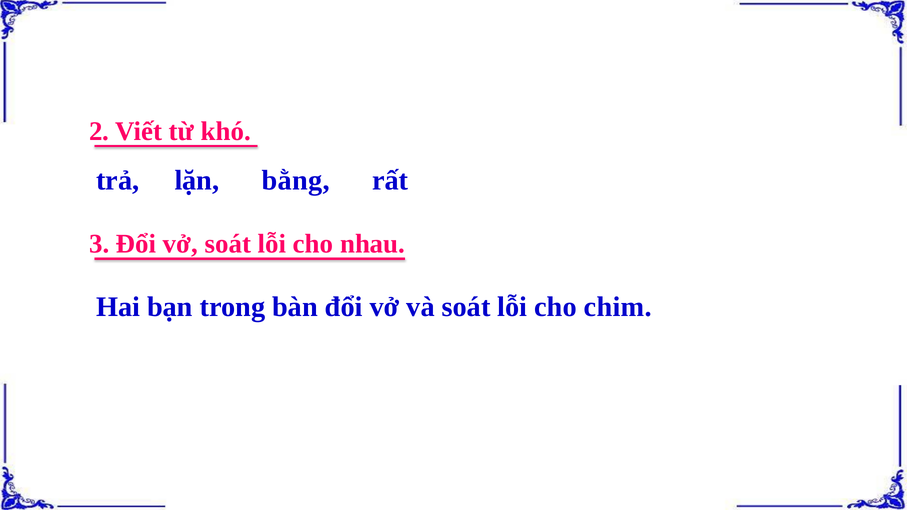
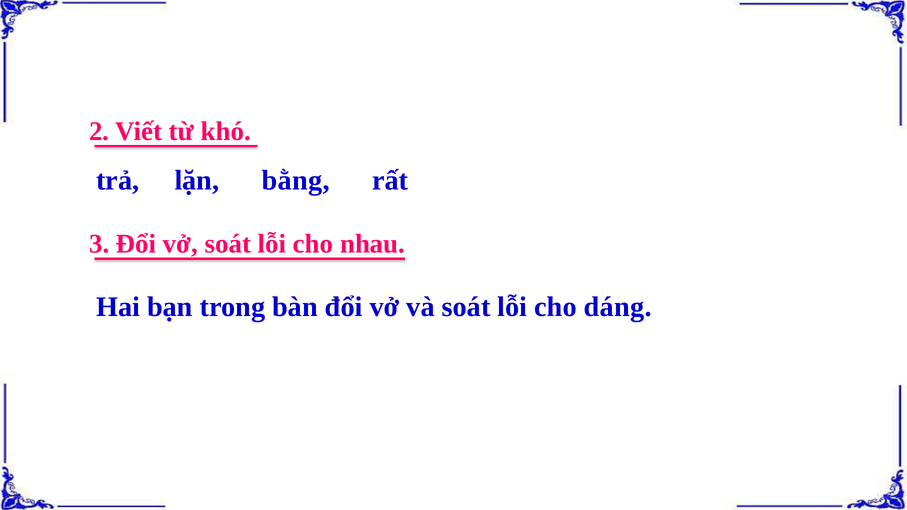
chim: chim -> dáng (618, 307)
